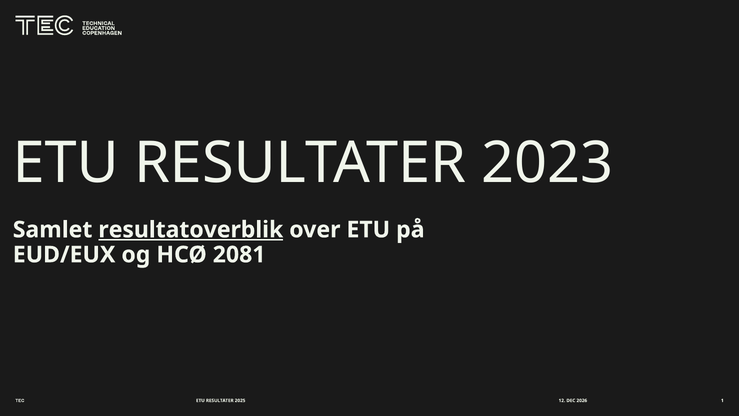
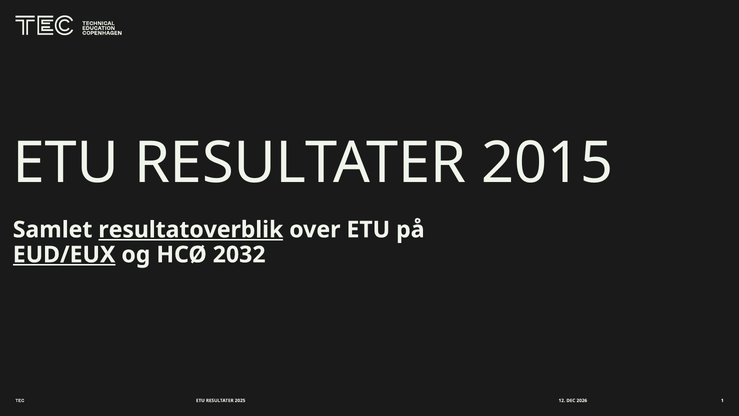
2023: 2023 -> 2015 (547, 163)
EUD/EUX underline: none -> present (64, 255)
2081: 2081 -> 2032 (239, 255)
